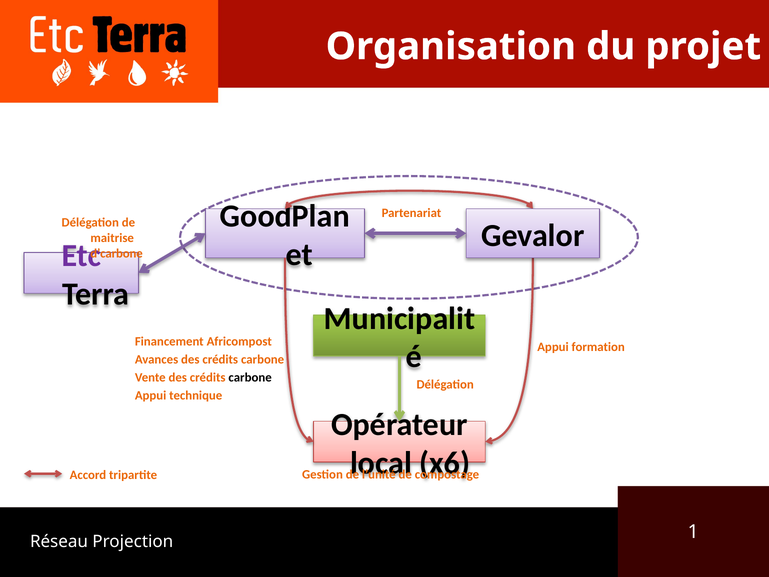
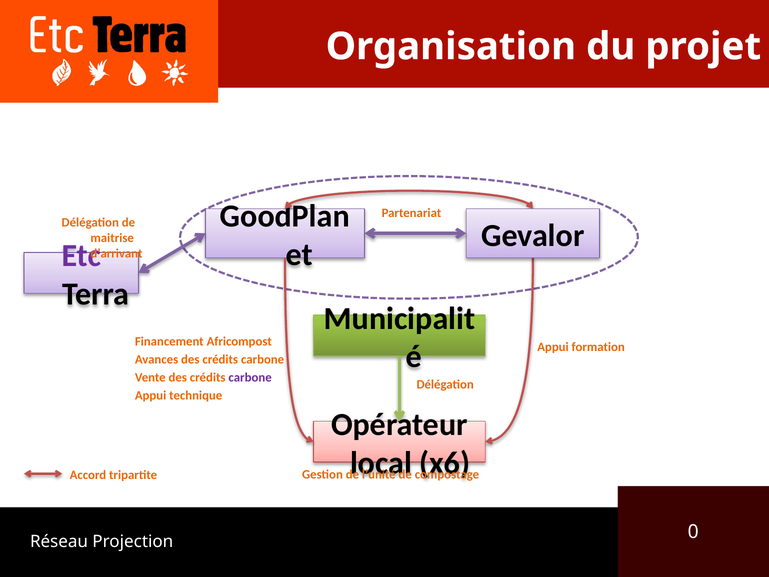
d’carbone: d’carbone -> d’arrivant (116, 253)
carbone colour: black -> purple (250, 377)
1: 1 -> 0 (693, 532)
